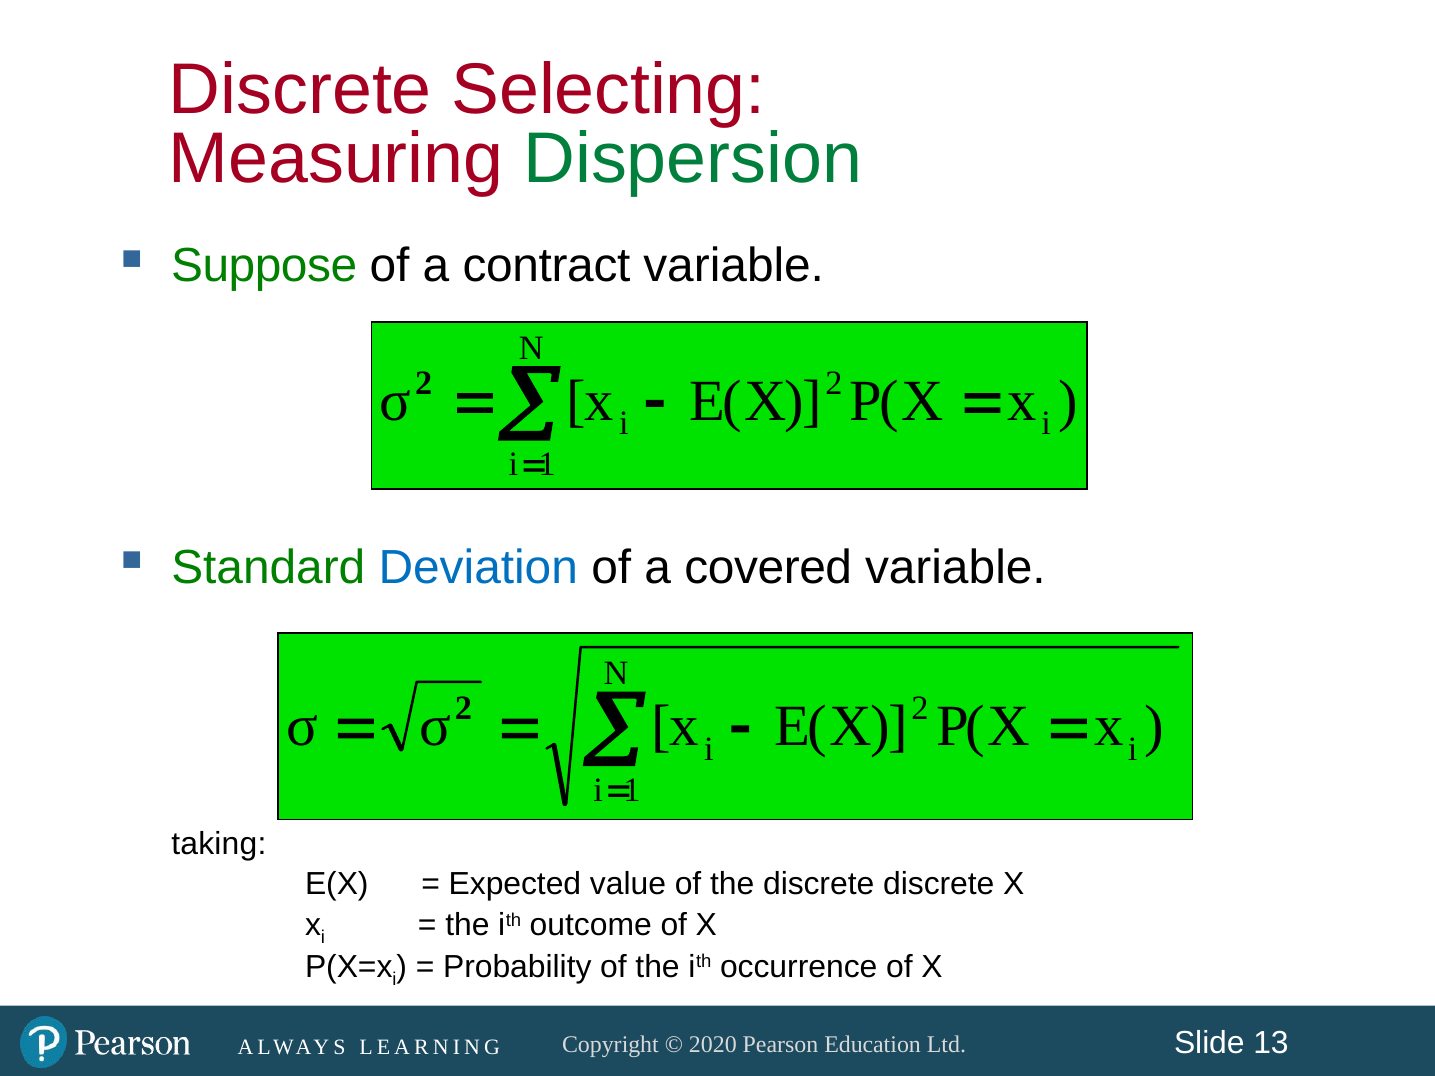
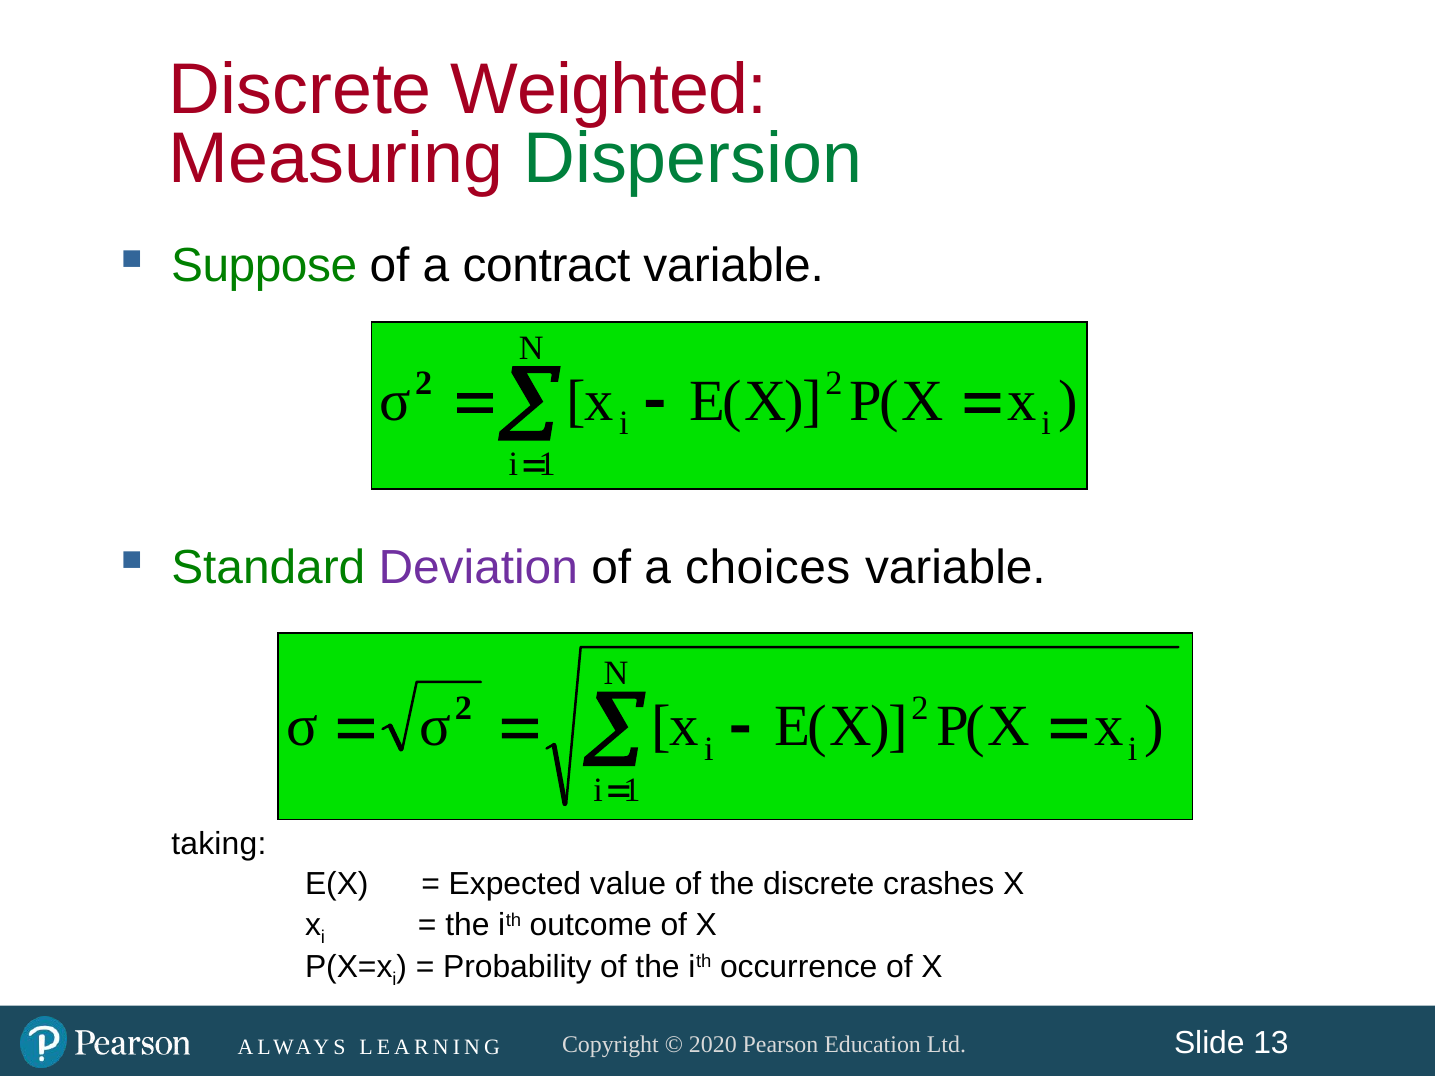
Selecting: Selecting -> Weighted (609, 90)
Deviation colour: blue -> purple (478, 567)
covered: covered -> choices (768, 567)
discrete discrete: discrete -> crashes (939, 884)
